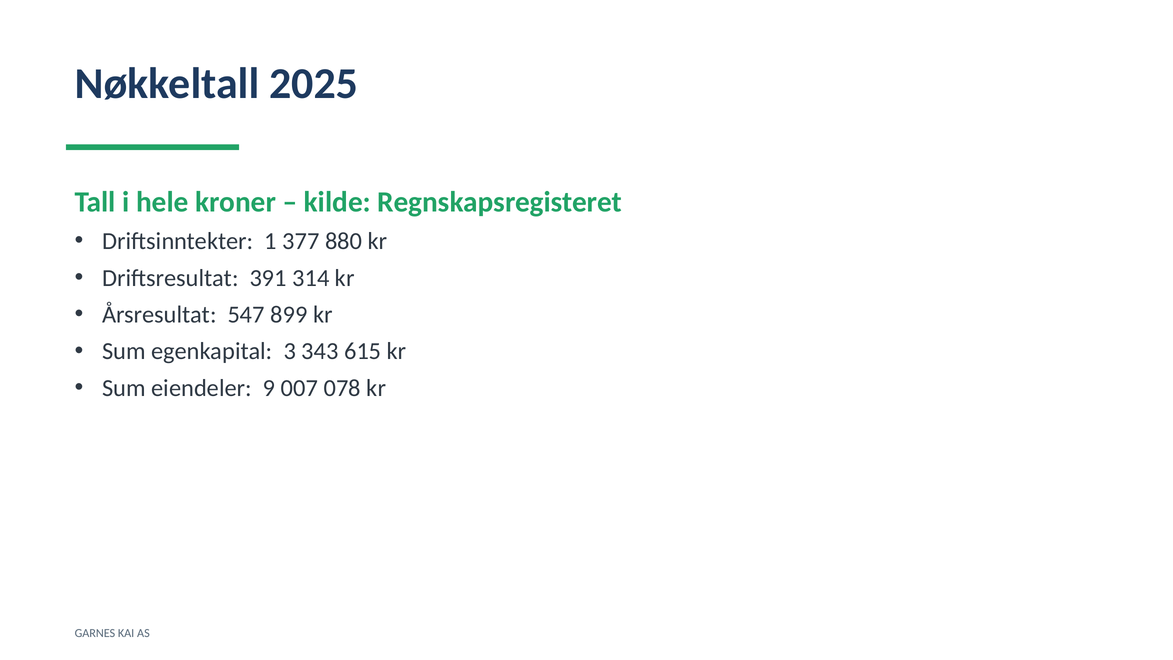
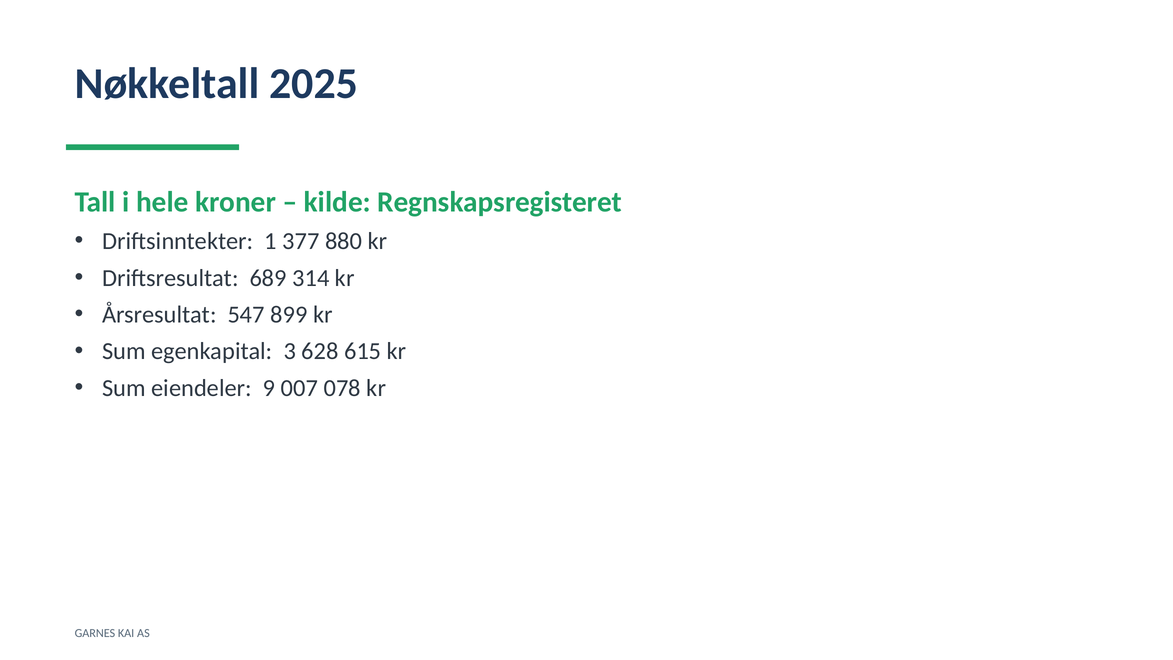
391: 391 -> 689 (268, 278)
343: 343 -> 628 (320, 351)
